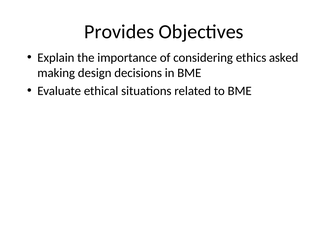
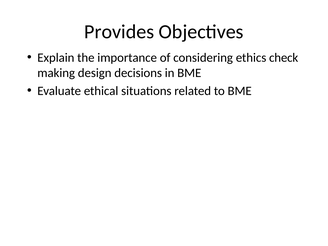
asked: asked -> check (284, 58)
